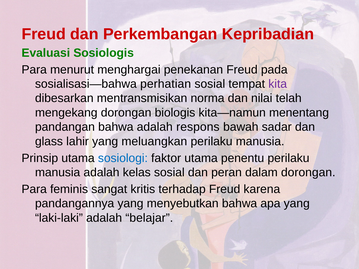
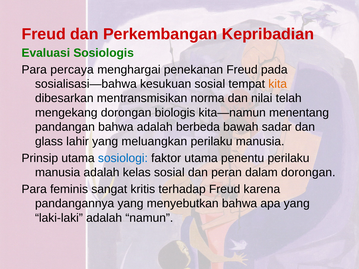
menurut: menurut -> percaya (72, 70)
perhatian: perhatian -> kesukuan (166, 84)
kita colour: purple -> orange (278, 84)
respons: respons -> berbeda (198, 127)
belajar: belajar -> namun (149, 218)
